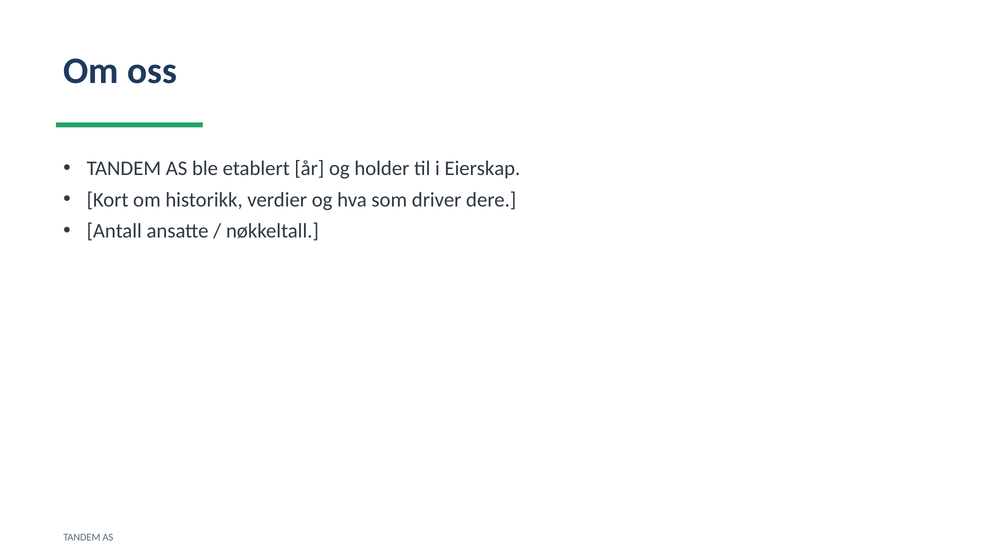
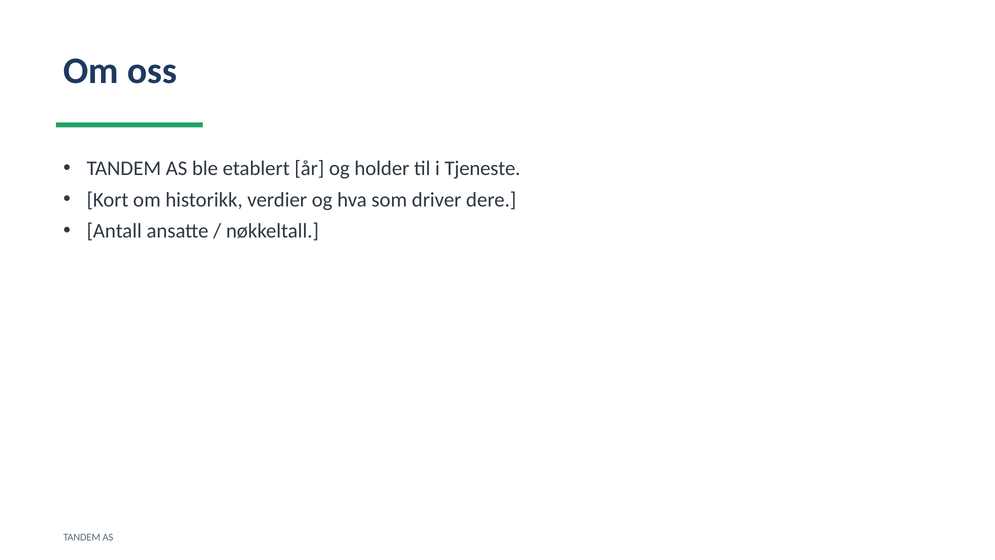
Eierskap: Eierskap -> Tjeneste (482, 169)
